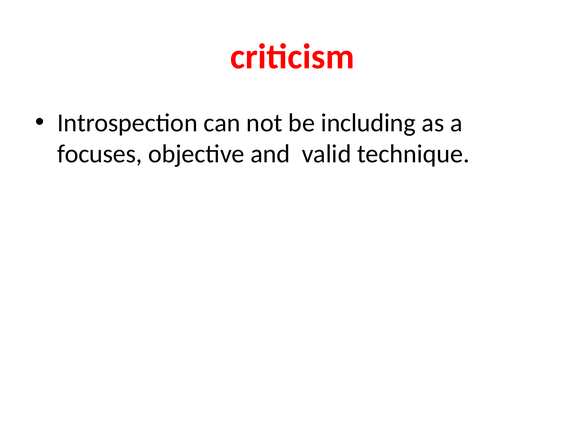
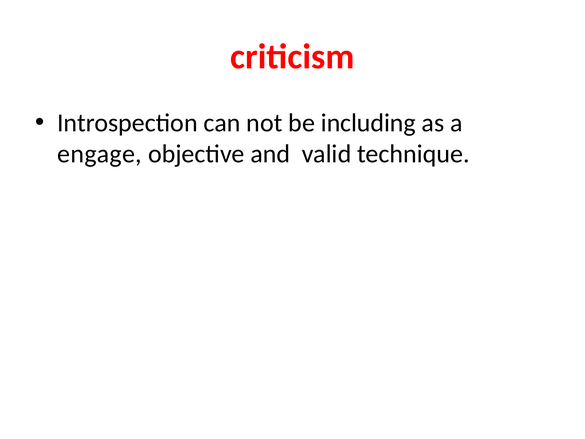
focuses: focuses -> engage (99, 154)
